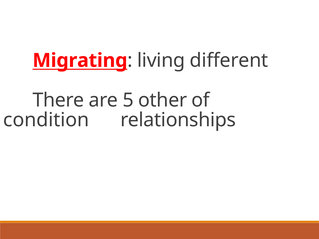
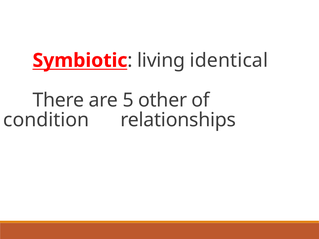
Migrating: Migrating -> Symbiotic (80, 61)
different: different -> identical (229, 61)
